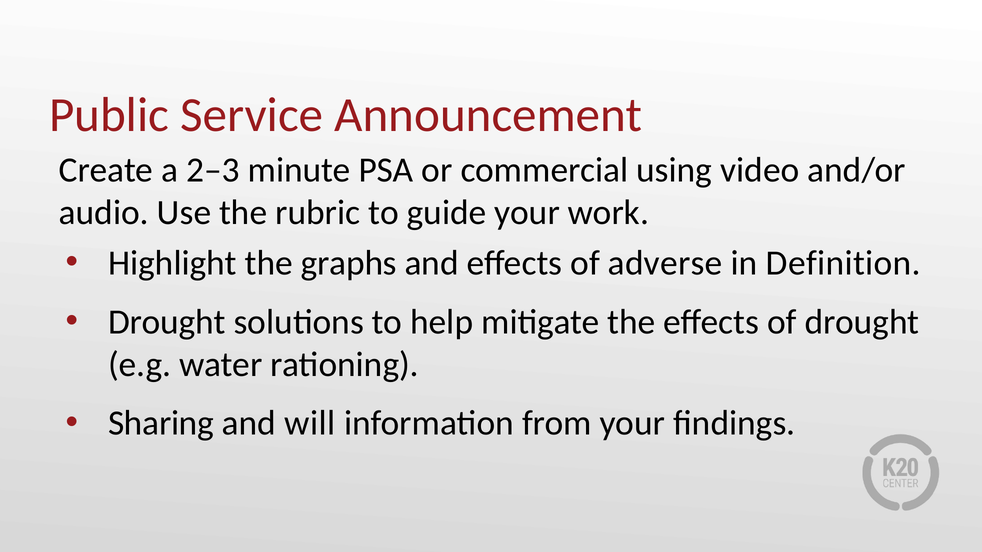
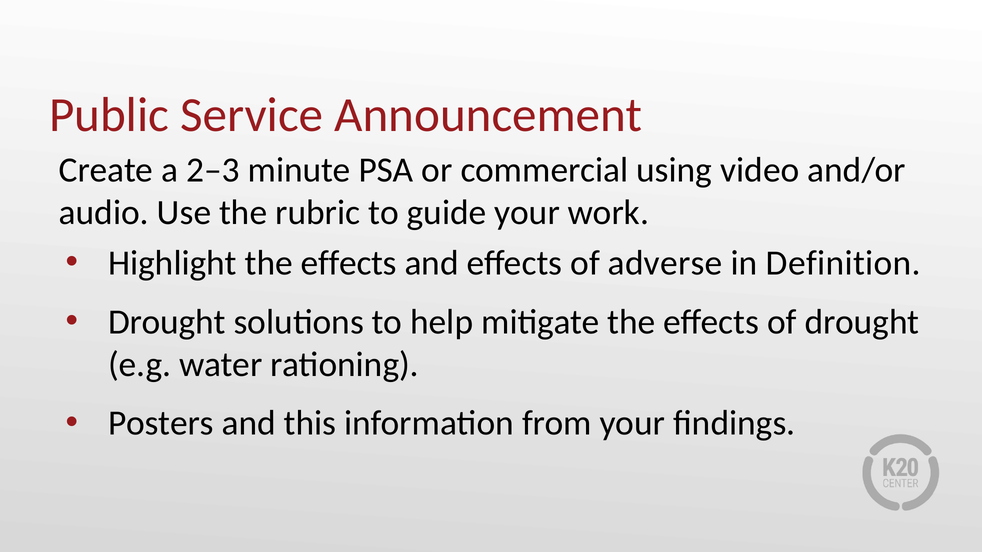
Highlight the graphs: graphs -> effects (349, 263)
Sharing: Sharing -> Posters (161, 424)
will: will -> this (310, 424)
